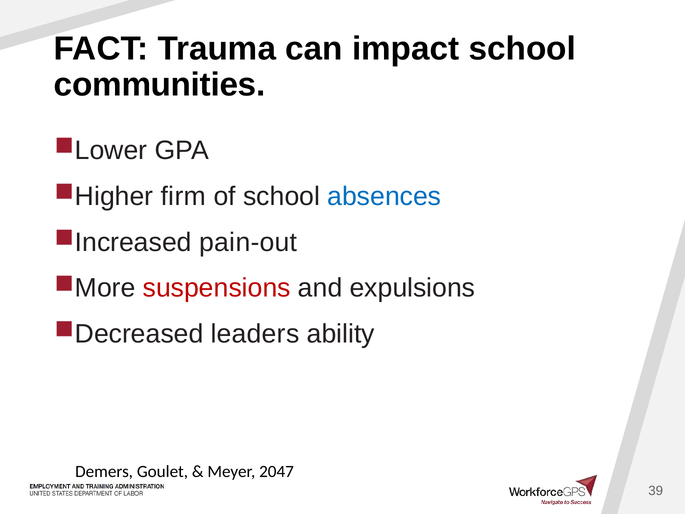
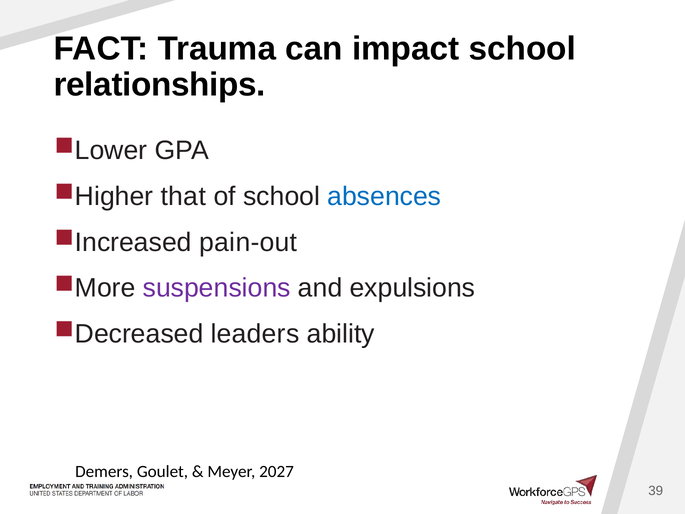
communities: communities -> relationships (160, 85)
firm: firm -> that (183, 196)
suspensions colour: red -> purple (217, 288)
2047: 2047 -> 2027 (277, 471)
